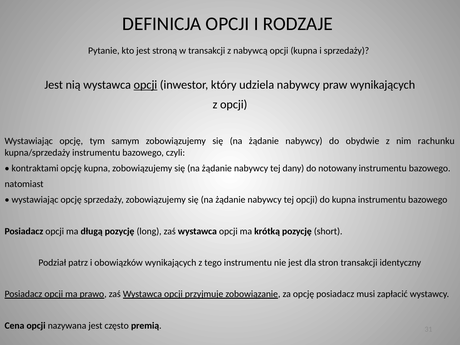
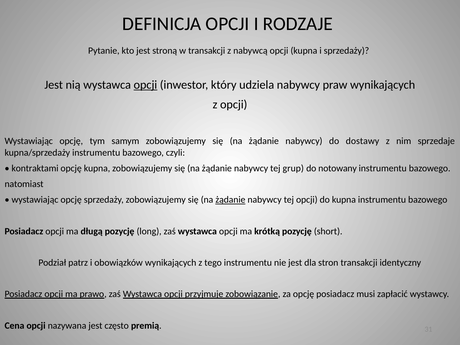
obydwie: obydwie -> dostawy (363, 141)
rachunku: rachunku -> sprzedaje (436, 141)
dany: dany -> grup (293, 168)
żądanie underline: none -> present (230, 200)
